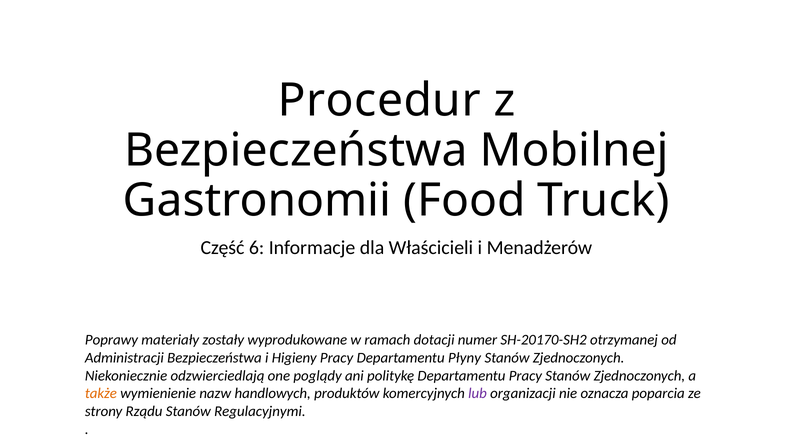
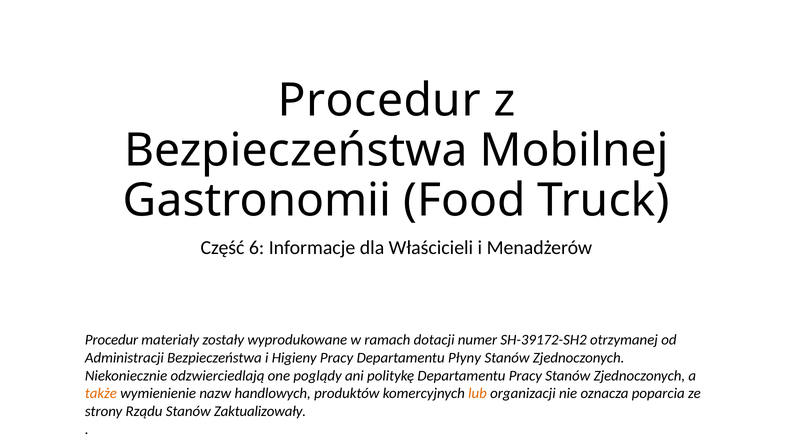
Poprawy: Poprawy -> Procedur (112, 340)
SH-20170-SH2: SH-20170-SH2 -> SH-39172-SH2 (544, 340)
lub colour: purple -> orange (478, 394)
Regulacyjnymi: Regulacyjnymi -> Zaktualizowały (260, 411)
